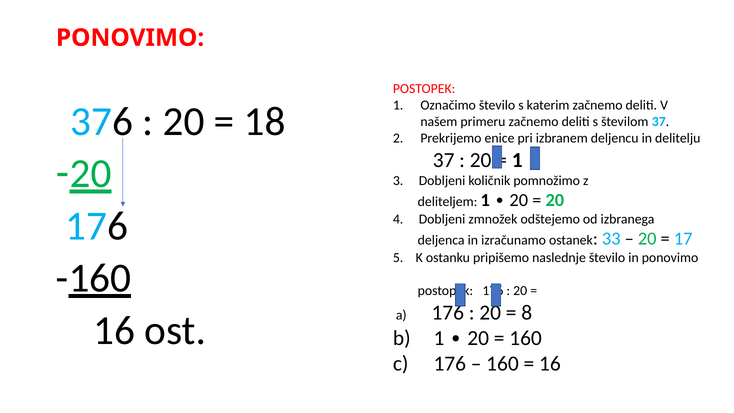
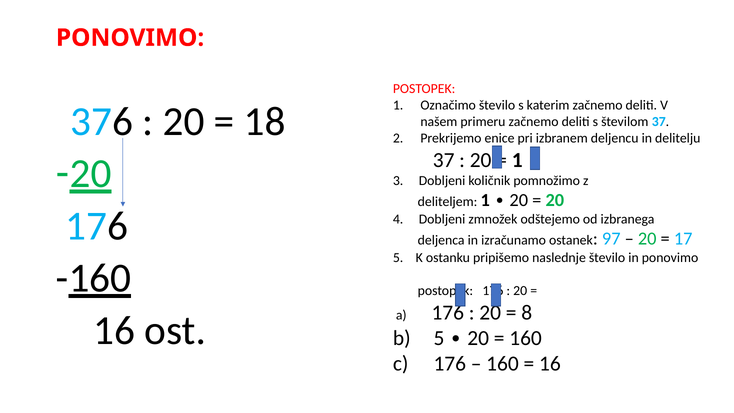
33: 33 -> 97 (611, 239)
1: 1 -> 5 (439, 338)
